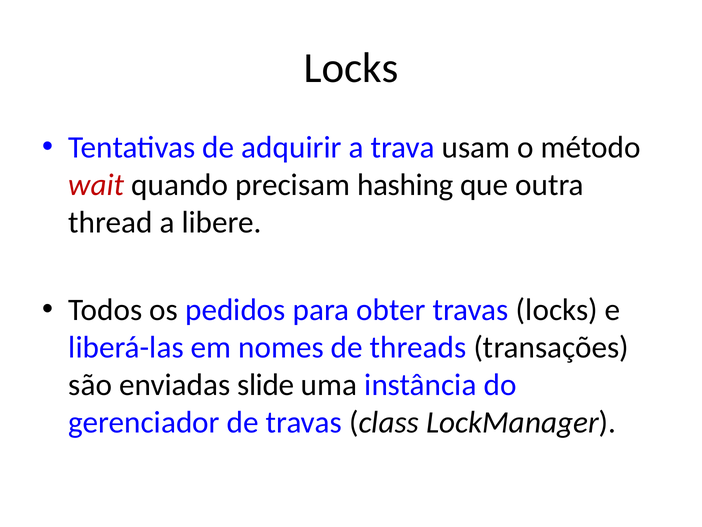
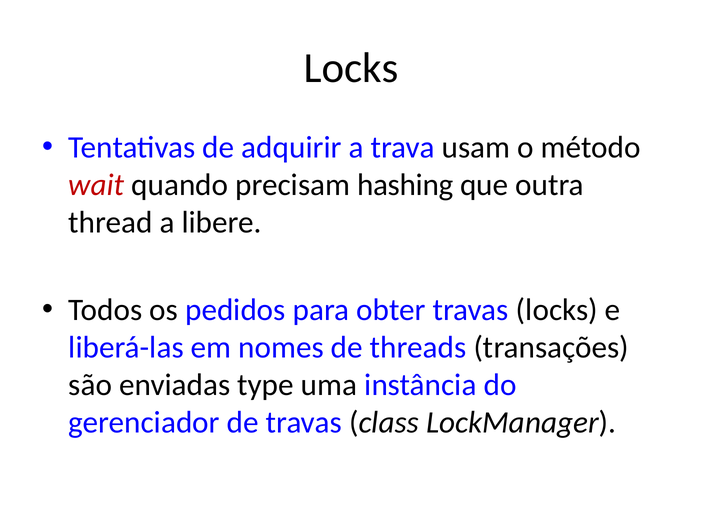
slide: slide -> type (266, 384)
